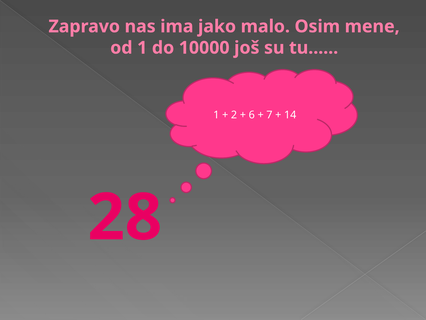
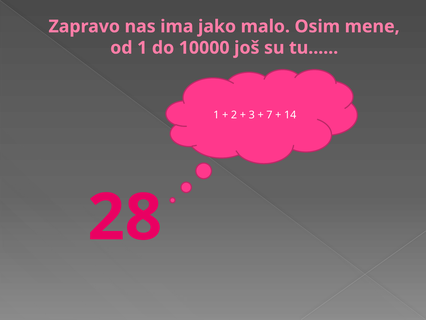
6: 6 -> 3 (252, 115)
